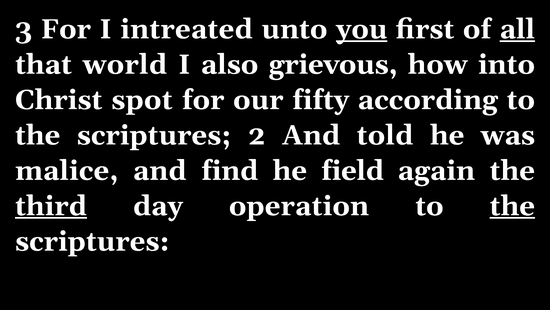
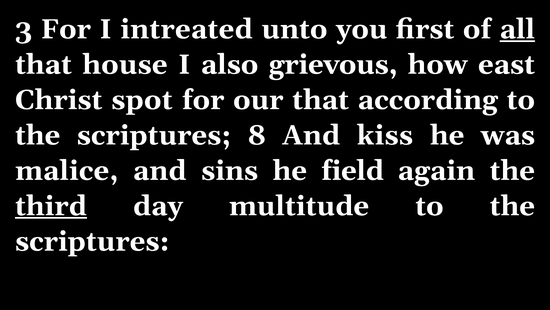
you underline: present -> none (362, 29)
world: world -> house (125, 64)
into: into -> east (506, 64)
our fifty: fifty -> that (321, 100)
2: 2 -> 8 (257, 135)
told: told -> kiss (385, 135)
find: find -> sins (230, 170)
operation: operation -> multitude (299, 206)
the underline: present -> none (512, 206)
